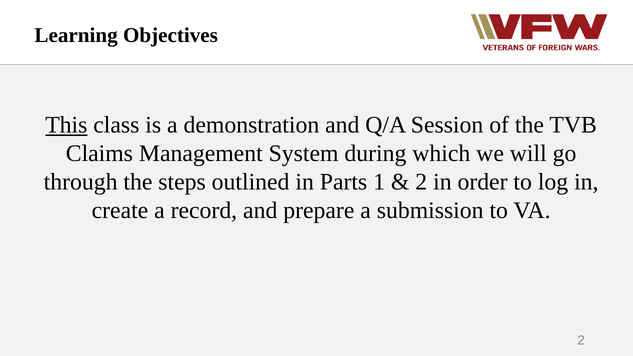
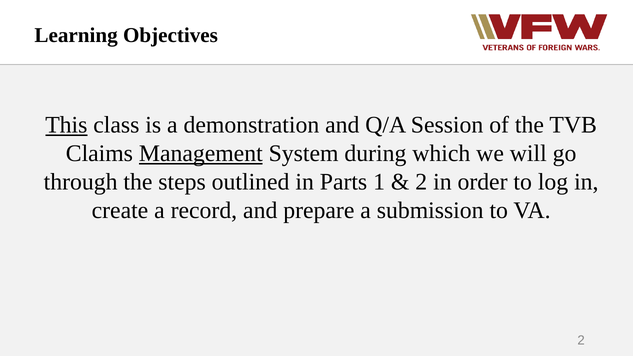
Management underline: none -> present (201, 153)
